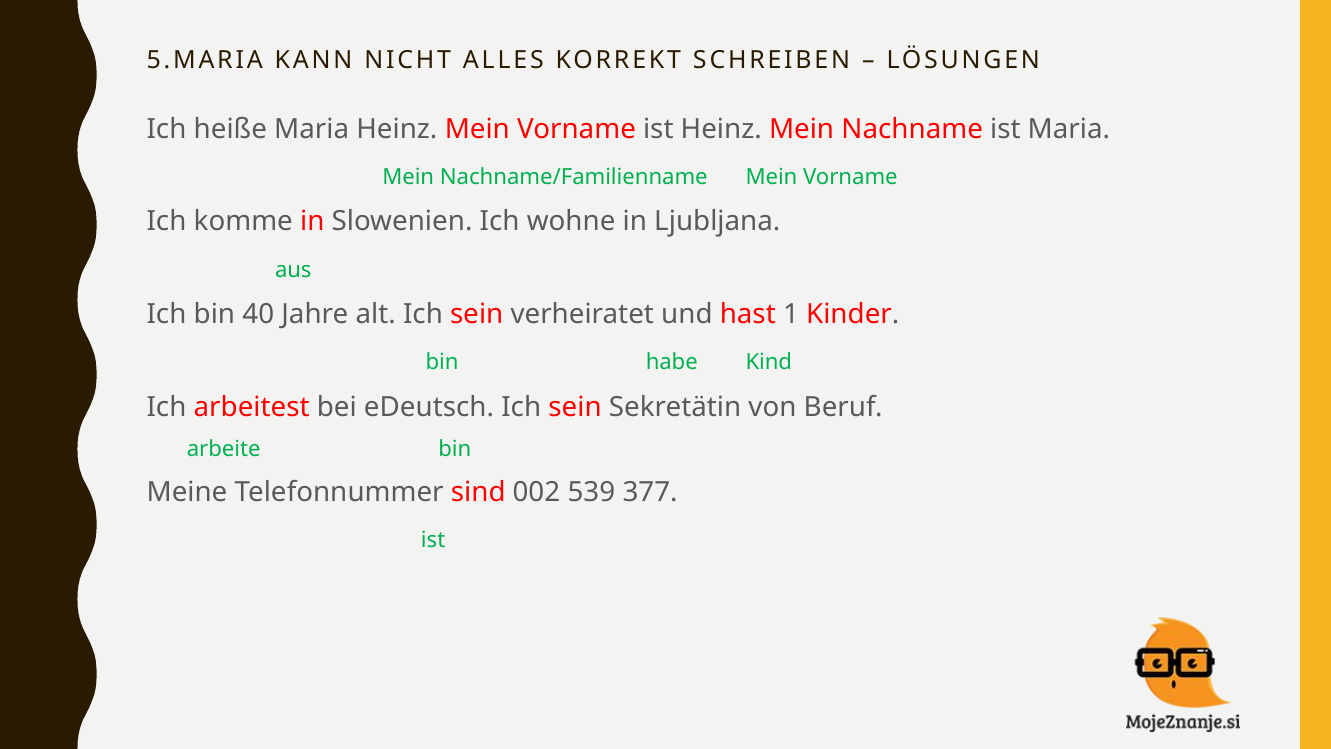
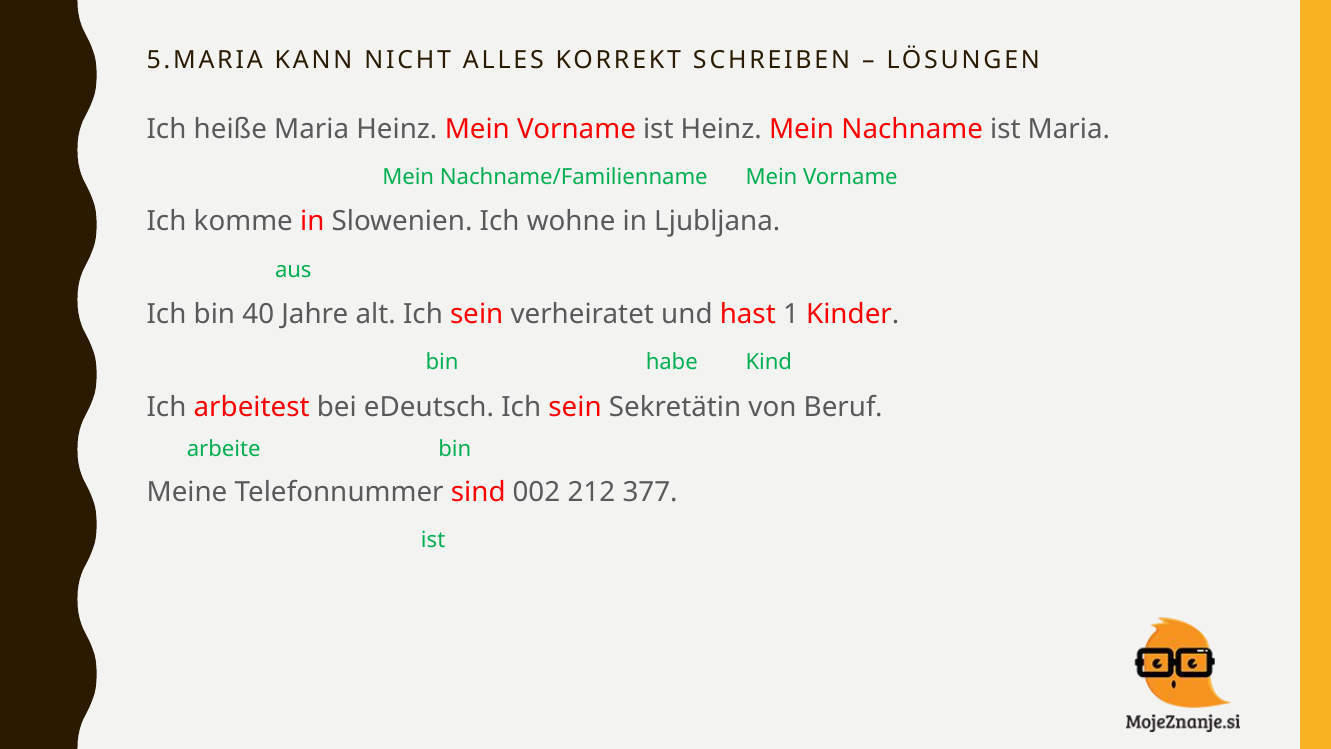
539: 539 -> 212 (591, 492)
